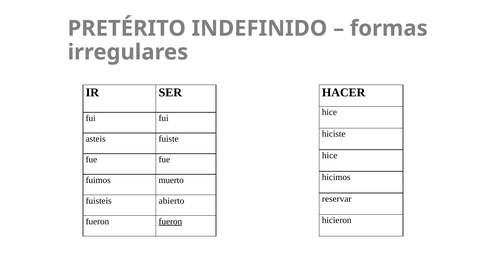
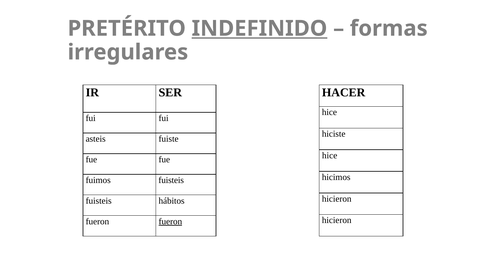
INDEFINIDO underline: none -> present (259, 29)
fuimos muerto: muerto -> fuisteis (171, 180)
reservar: reservar -> hicieron (337, 199)
abierto: abierto -> hábitos (172, 201)
